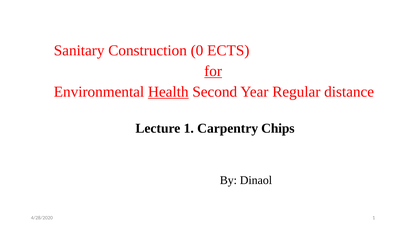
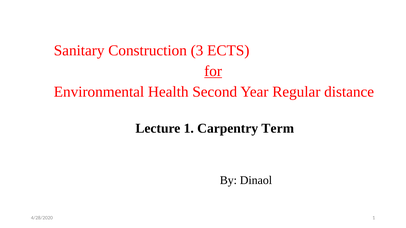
0: 0 -> 3 (197, 51)
Health underline: present -> none (168, 92)
Chips: Chips -> Term (278, 129)
